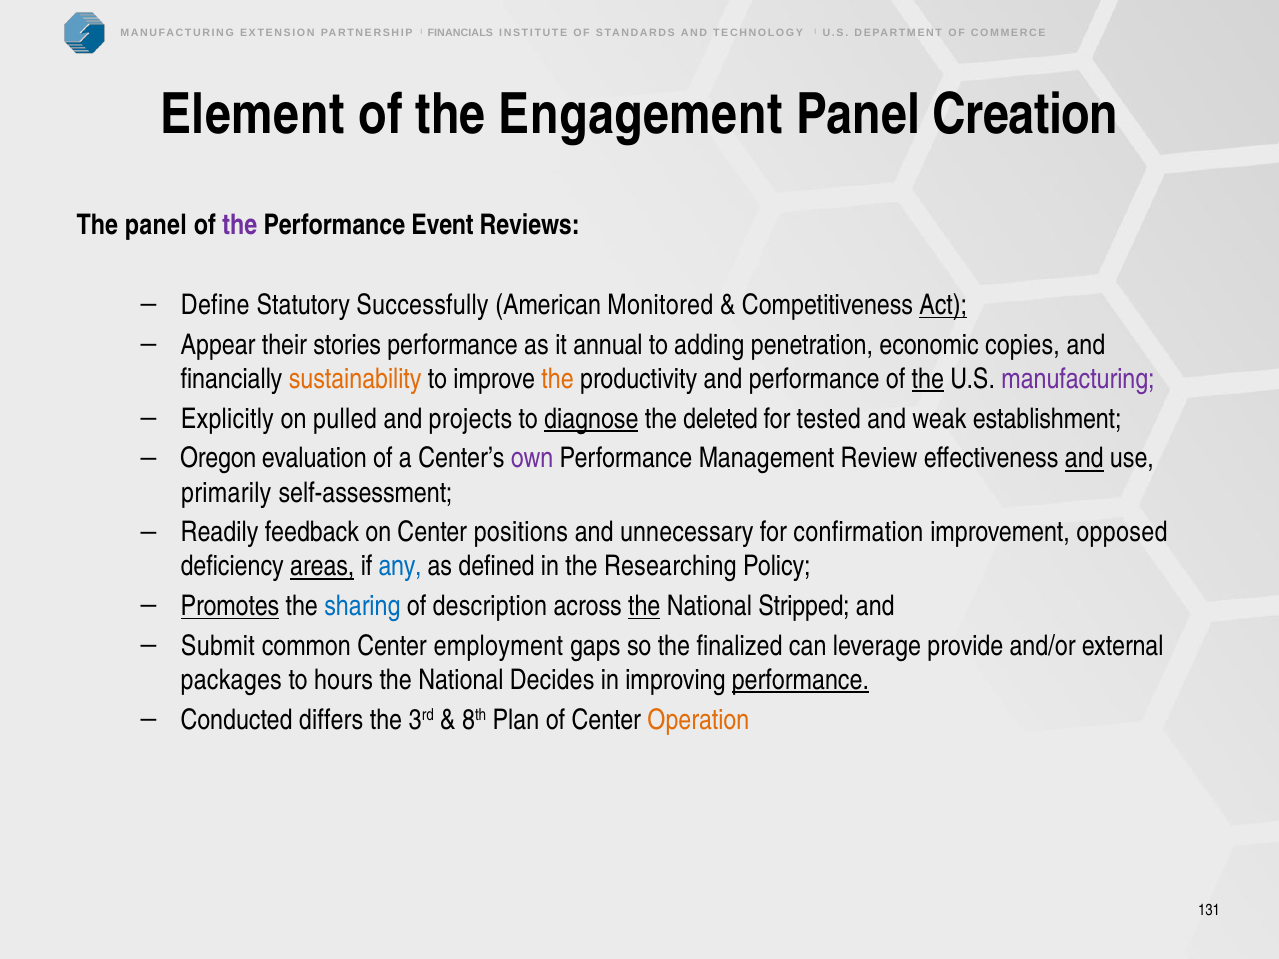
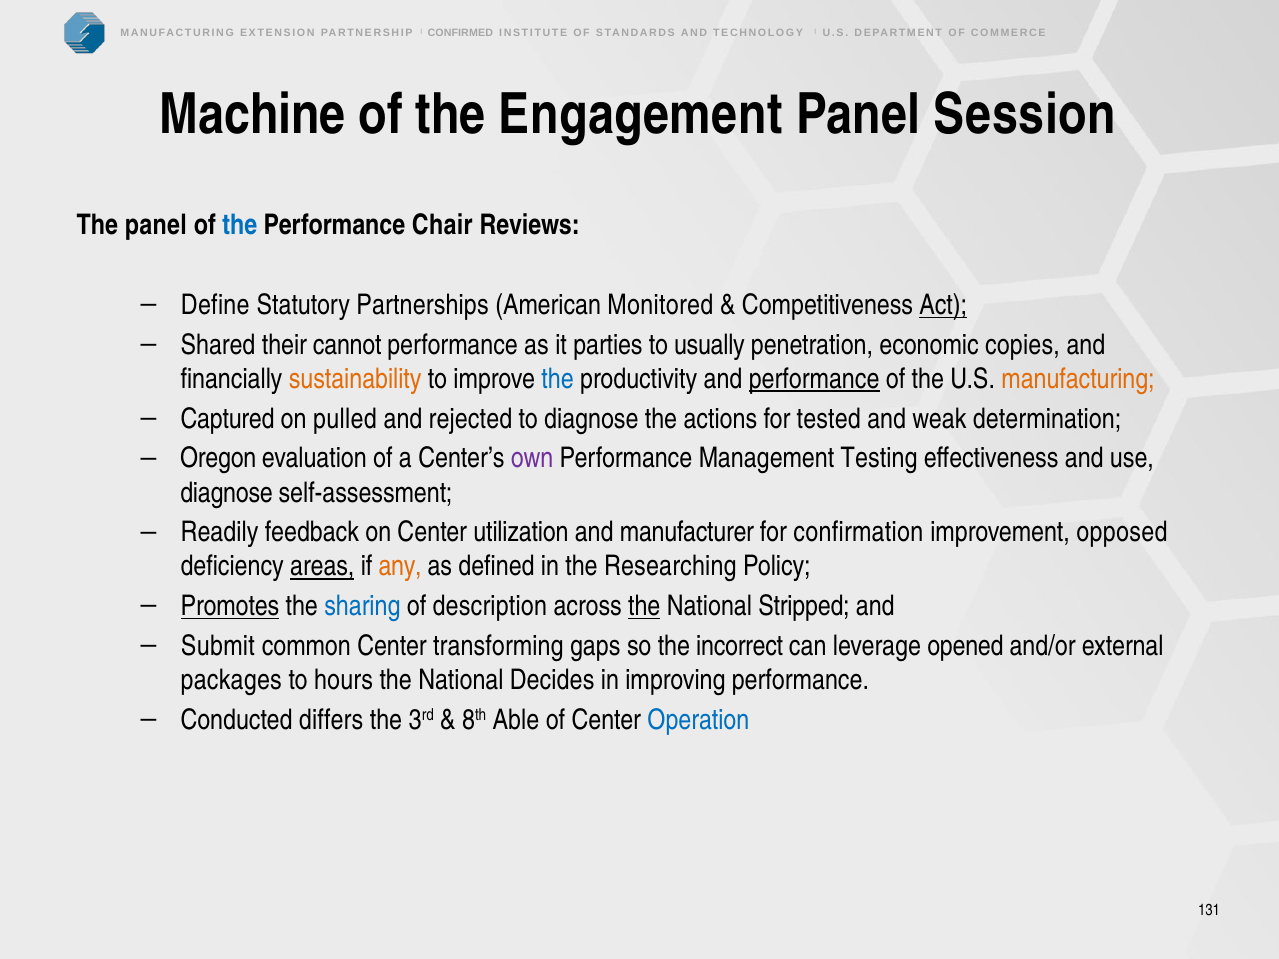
FINANCIALS: FINANCIALS -> CONFIRMED (460, 33)
Element: Element -> Machine (253, 115)
Creation: Creation -> Session (1025, 115)
the colour: purple -> blue (240, 226)
Event: Event -> Chair (442, 226)
Successfully: Successfully -> Partnerships (423, 305)
Appear: Appear -> Shared (218, 345)
stories: stories -> cannot (347, 345)
annual: annual -> parties (608, 345)
adding: adding -> usually (709, 345)
the colour: orange -> blue (558, 379)
performance underline: none -> present (814, 379)
the underline: present -> none (928, 379)
manufacturing colour: purple -> orange (1078, 379)
Explicitly: Explicitly -> Captured (228, 419)
projects: projects -> rejected (471, 419)
diagnose underline: present -> none (591, 419)
deleted: deleted -> actions (720, 419)
establishment: establishment -> determination (1047, 419)
Review: Review -> Testing (879, 459)
and underline: present -> none (1084, 459)
primarily: primarily -> diagnose (227, 493)
positions: positions -> utilization (521, 533)
unnecessary: unnecessary -> manufacturer (687, 533)
any colour: blue -> orange (400, 567)
employment: employment -> transforming (498, 646)
finalized: finalized -> incorrect (740, 646)
provide: provide -> opened (965, 646)
performance underline: present -> none (800, 680)
Plan: Plan -> Able (516, 720)
Operation colour: orange -> blue (698, 720)
